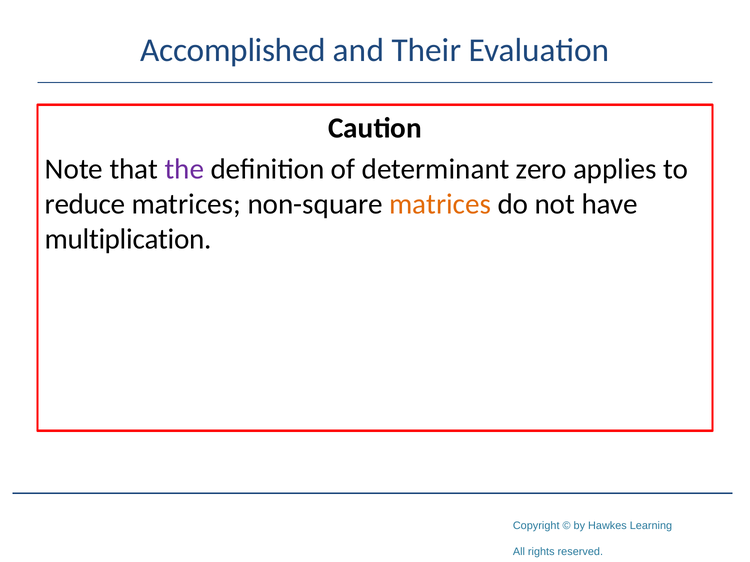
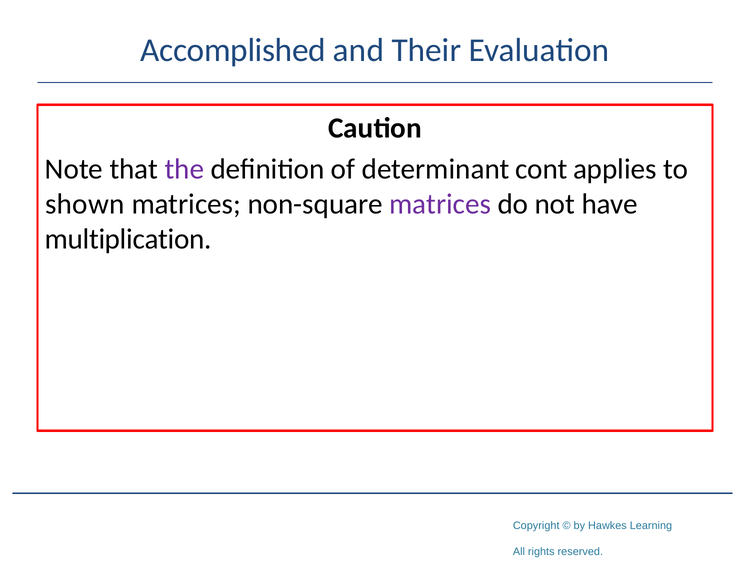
zero: zero -> cont (541, 169)
reduce: reduce -> shown (85, 204)
matrices colour: orange -> purple (440, 204)
